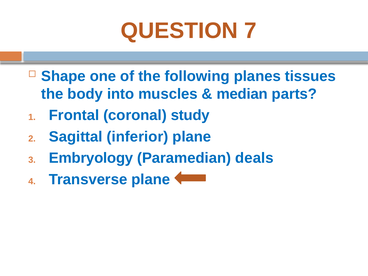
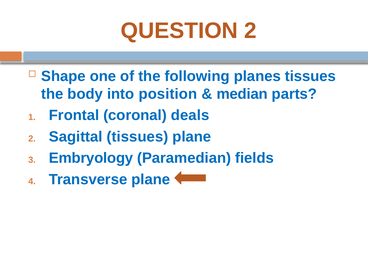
QUESTION 7: 7 -> 2 (250, 31)
muscles: muscles -> position (168, 94)
study: study -> deals (190, 115)
Sagittal inferior: inferior -> tissues (137, 137)
deals: deals -> fields (254, 158)
